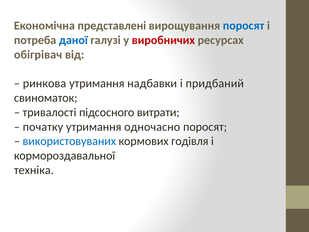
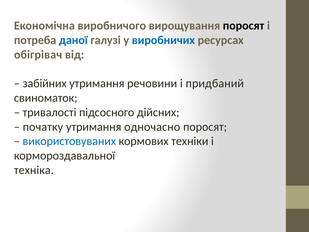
представлені: представлені -> виробничого (112, 26)
поросят colour: blue -> black (244, 26)
виробничих colour: red -> blue (163, 40)
ринкова: ринкова -> забійних (45, 83)
надбавки: надбавки -> речовини (152, 83)
витрати: витрати -> дійсних (158, 112)
годівля: годівля -> техніки (190, 141)
